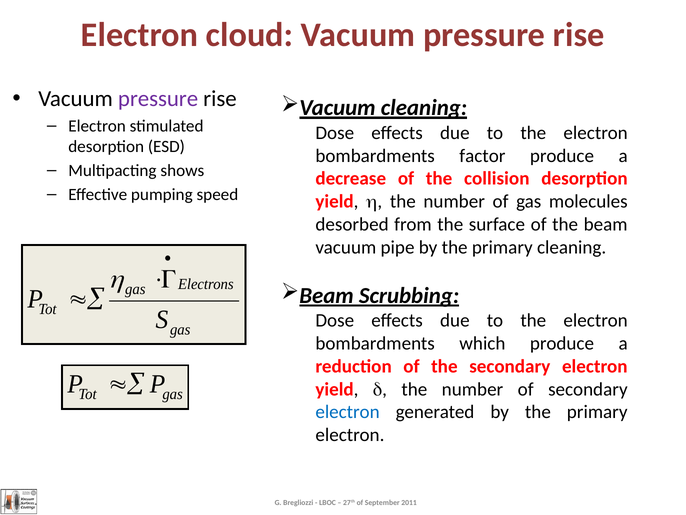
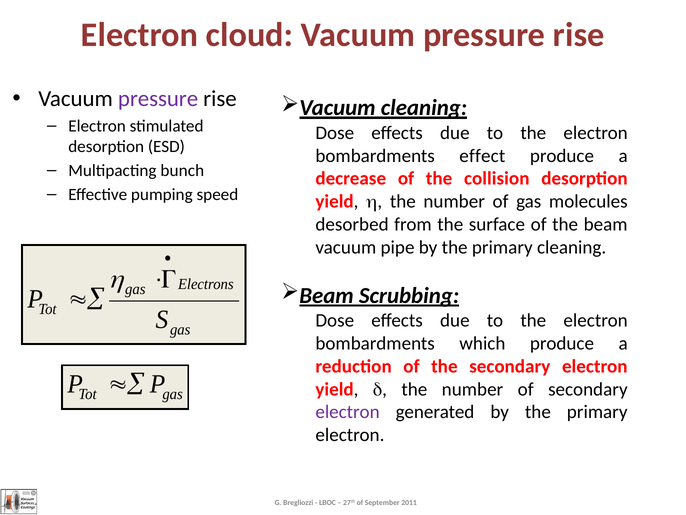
factor: factor -> effect (482, 156)
shows: shows -> bunch (182, 170)
electron colour: blue -> purple (348, 412)
